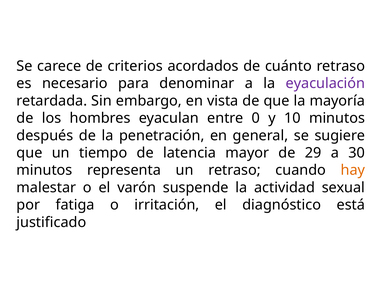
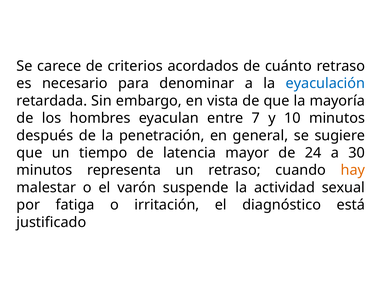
eyaculación colour: purple -> blue (325, 83)
0: 0 -> 7 (256, 118)
29: 29 -> 24 (313, 153)
